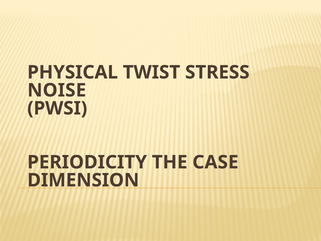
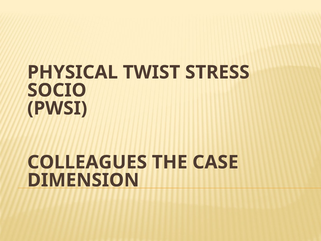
NOISE: NOISE -> SOCIO (57, 90)
PERIODICITY: PERIODICITY -> COLLEAGUES (87, 162)
